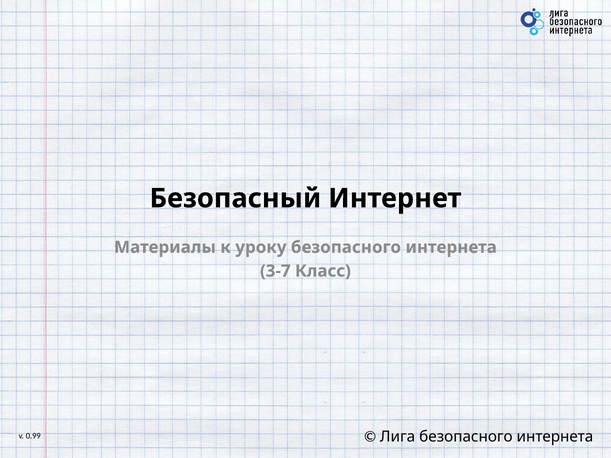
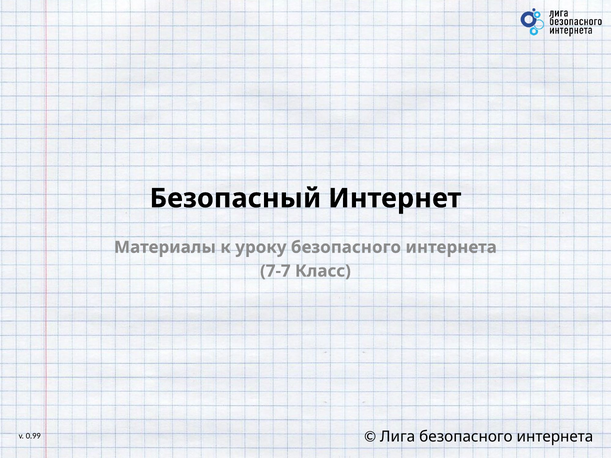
3-7: 3-7 -> 7-7 (275, 271)
